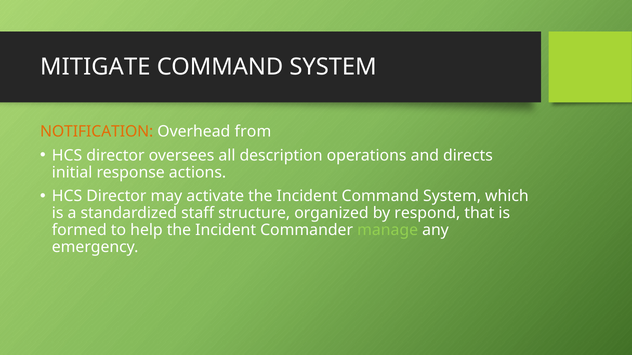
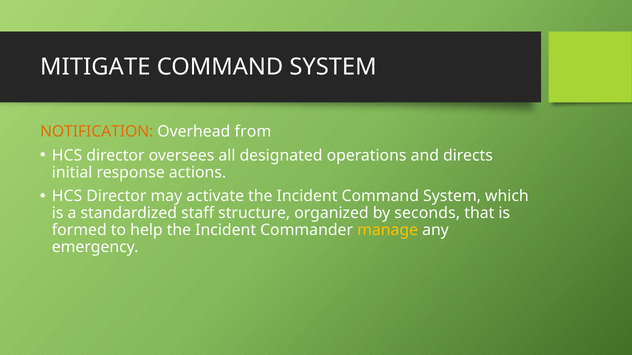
description: description -> designated (281, 156)
respond: respond -> seconds (427, 213)
manage colour: light green -> yellow (388, 230)
